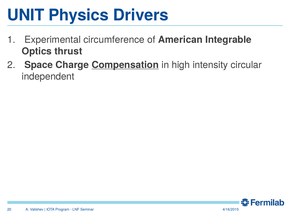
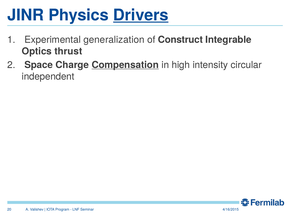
UNIT: UNIT -> JINR (26, 15)
Drivers underline: none -> present (141, 15)
circumference: circumference -> generalization (114, 40)
American: American -> Construct (180, 40)
